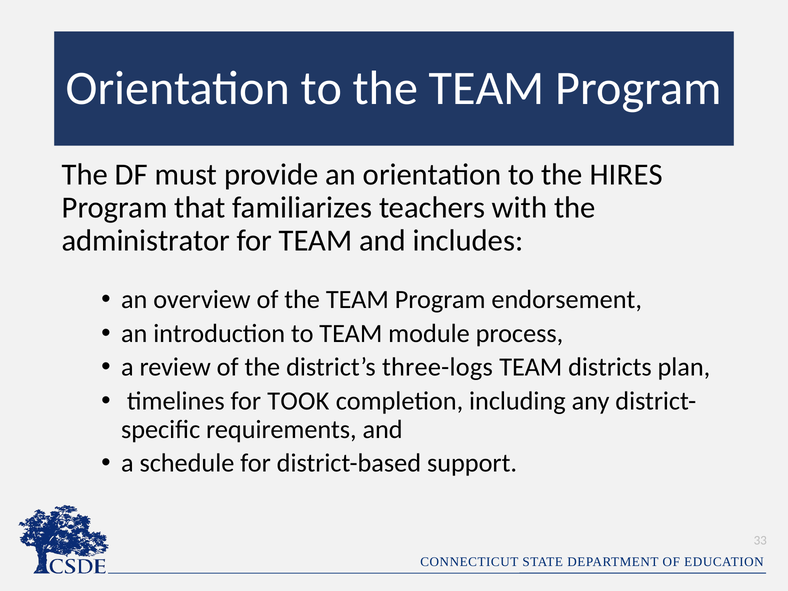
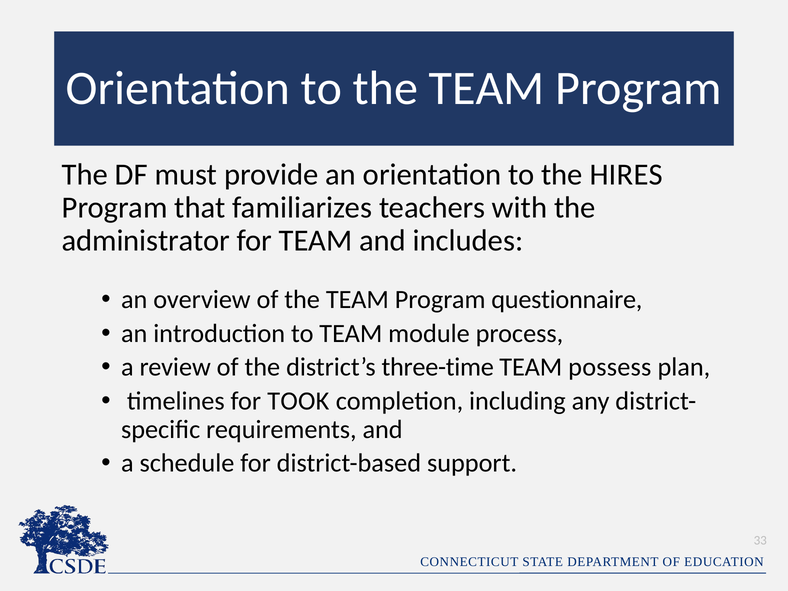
endorsement: endorsement -> questionnaire (567, 300)
three-logs: three-logs -> three-time (438, 367)
districts: districts -> possess (610, 367)
